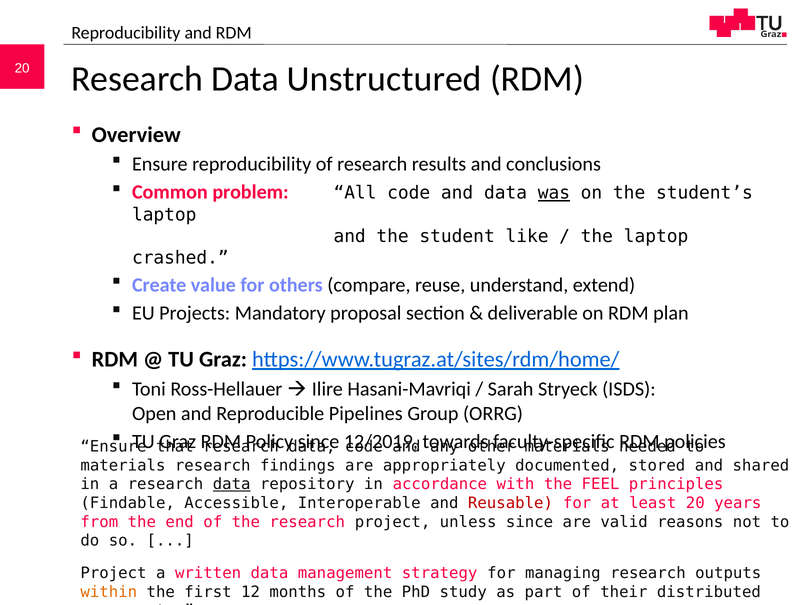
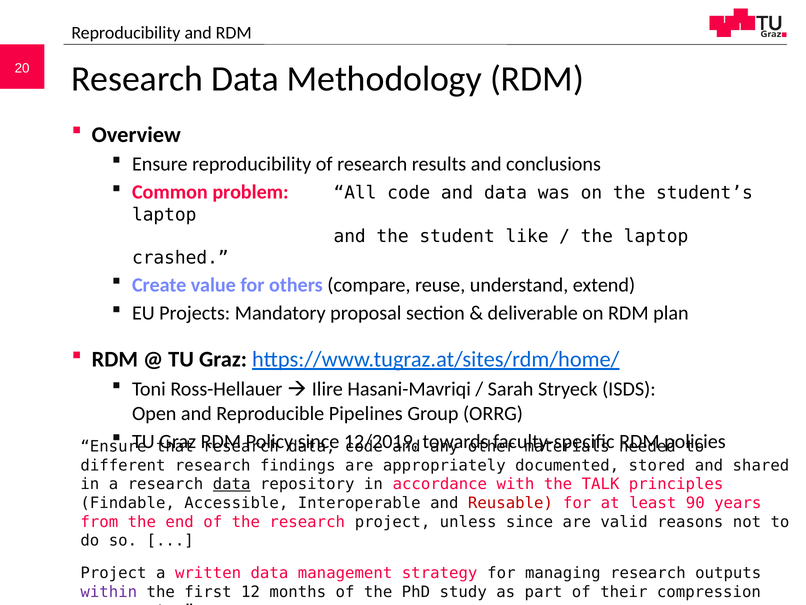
Unstructured: Unstructured -> Methodology (384, 79)
was underline: present -> none (554, 193)
materials: materials -> different (123, 465)
FEEL: FEEL -> TALK (601, 484)
least 20: 20 -> 90 (695, 503)
within colour: orange -> purple (109, 591)
distributed: distributed -> compression (709, 591)
